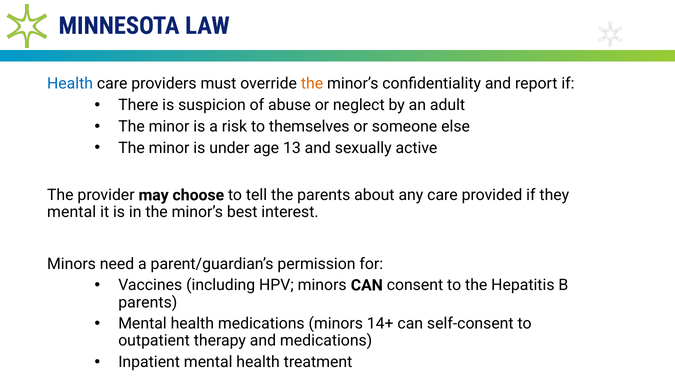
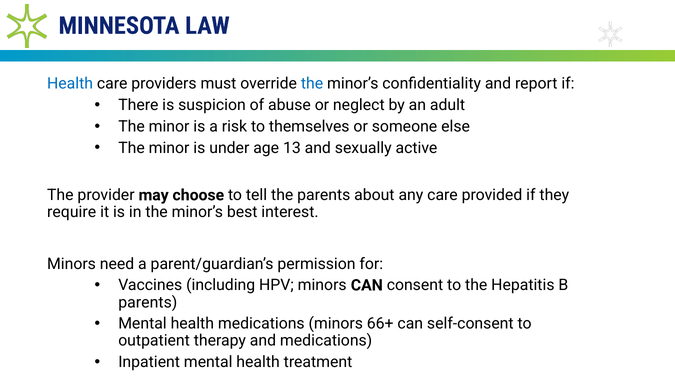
the colour: orange -> blue (312, 84)
mental: mental -> require (72, 212)
14+: 14+ -> 66+ (380, 324)
